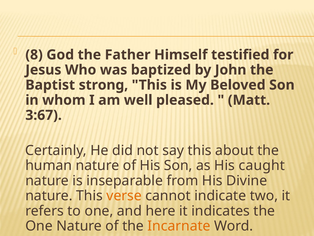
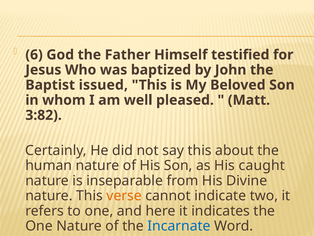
8: 8 -> 6 (34, 55)
strong: strong -> issued (103, 85)
3:67: 3:67 -> 3:82 (44, 115)
Incarnate colour: orange -> blue (179, 226)
